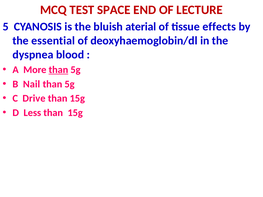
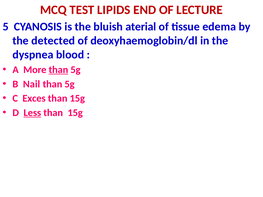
SPACE: SPACE -> LIPIDS (114, 10)
effects: effects -> edema (219, 27)
essential: essential -> detected (53, 41)
Drive: Drive -> Exces (34, 99)
Less underline: none -> present (32, 113)
